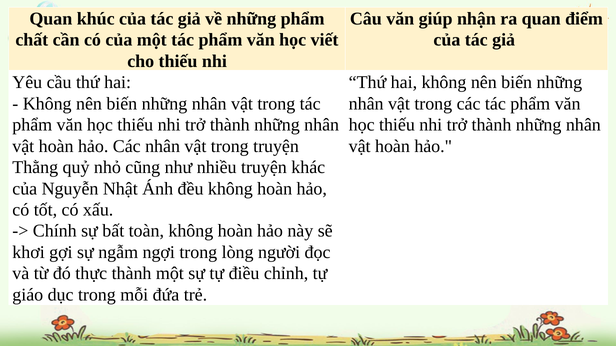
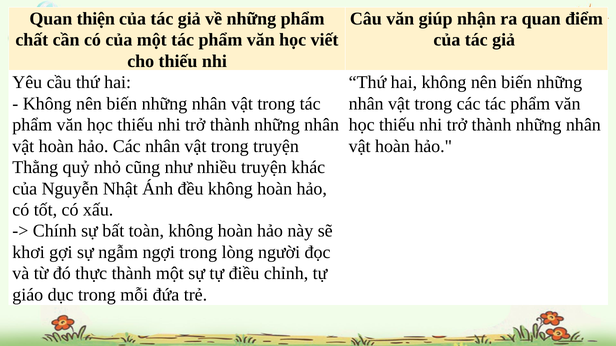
khúc: khúc -> thiện (96, 19)
